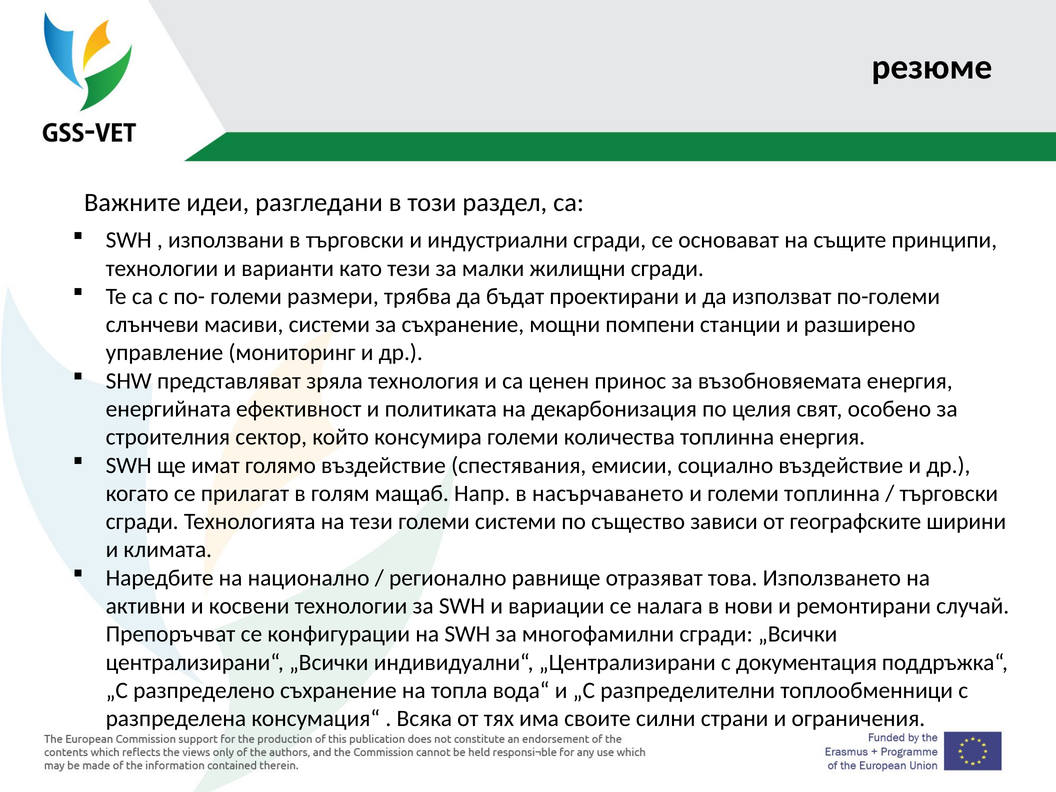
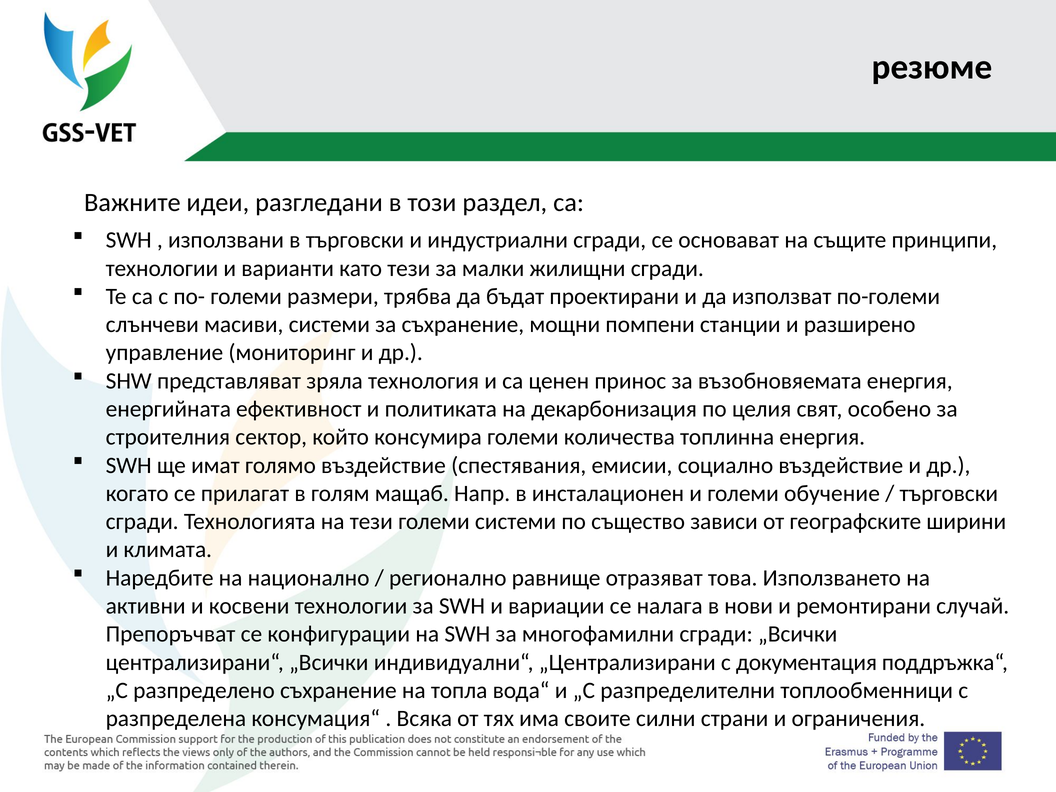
насърчаването: насърчаването -> инсталационен (608, 493)
големи топлинна: топлинна -> обучение (832, 493)
